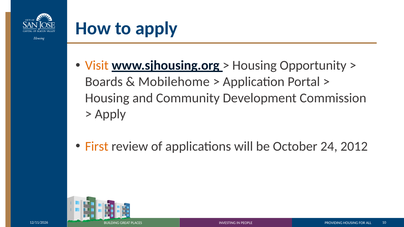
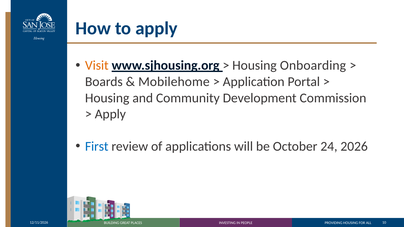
Opportunity: Opportunity -> Onboarding (313, 66)
First colour: orange -> blue (97, 147)
2012: 2012 -> 2026 (354, 147)
